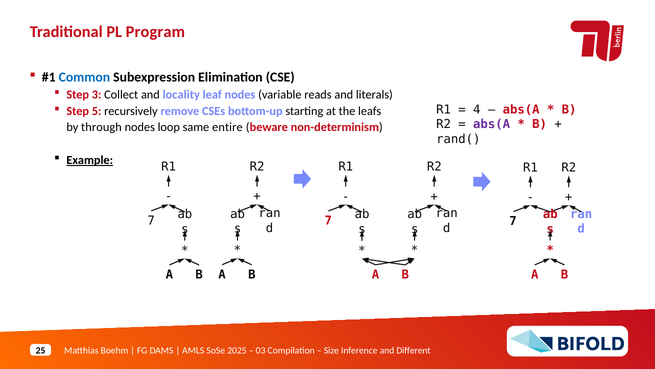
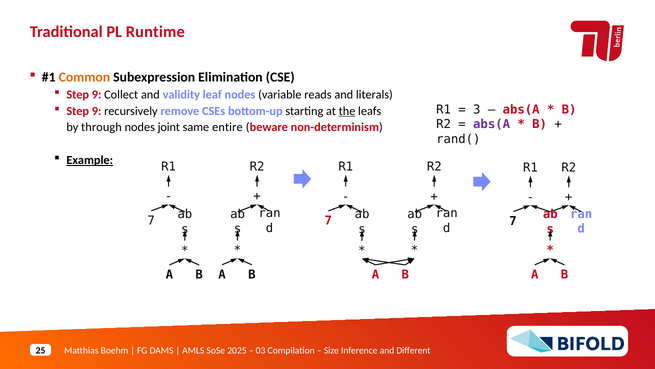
Program: Program -> Runtime (155, 32)
Common colour: blue -> orange (84, 77)
3: 3 -> 9 (97, 94)
locality: locality -> validity (181, 94)
4: 4 -> 3 (477, 109)
5: 5 -> 9 (97, 111)
the underline: none -> present (347, 111)
loop: loop -> joint (169, 127)
